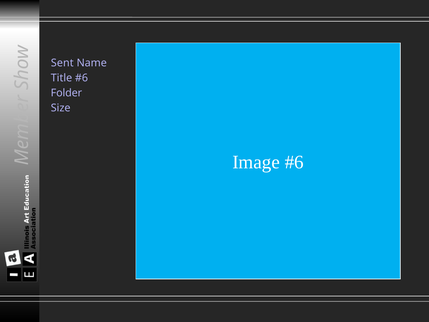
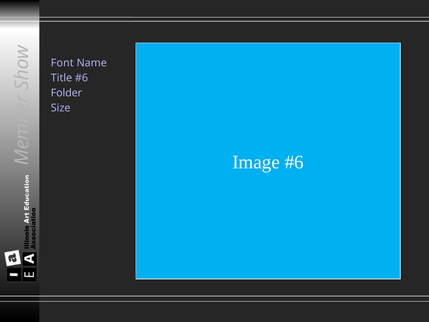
Sent: Sent -> Font (62, 63)
